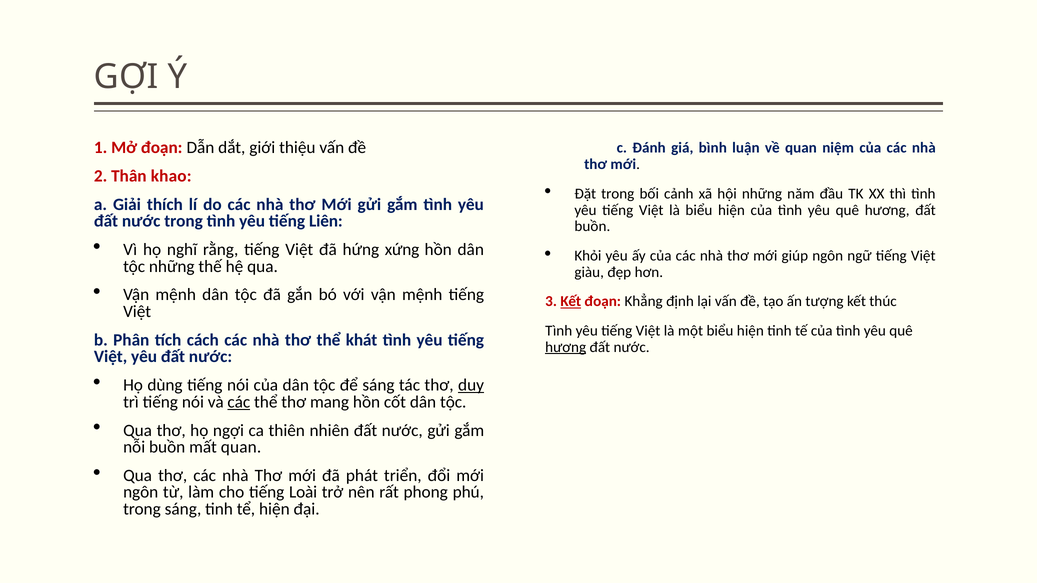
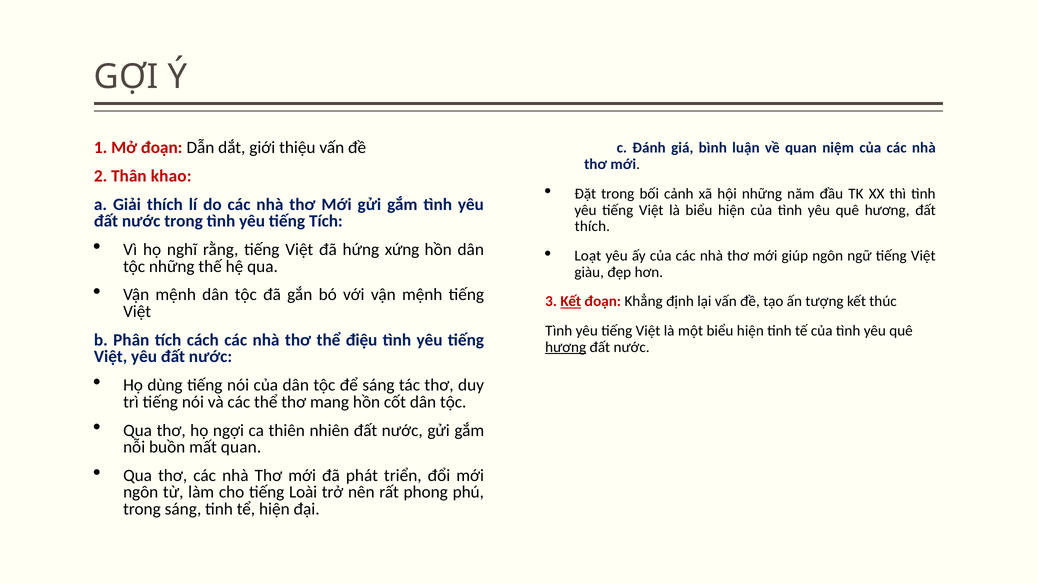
tiếng Liên: Liên -> Tích (326, 221)
buồn: buồn -> thích (592, 227)
Khỏi: Khỏi -> Loạt (588, 256)
khát: khát -> điệu (362, 340)
duy underline: present -> none (471, 385)
các underline: present -> none (239, 402)
